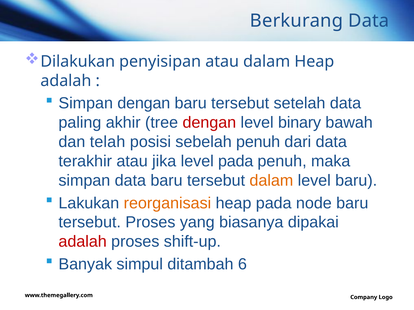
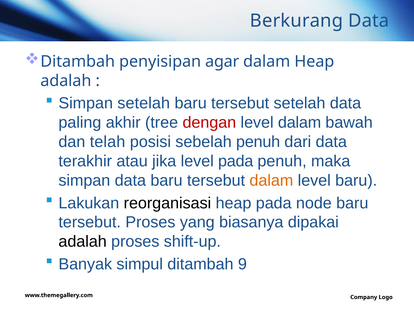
Dilakukan: Dilakukan -> Ditambah (78, 62)
penyisipan atau: atau -> agar (222, 62)
Simpan dengan: dengan -> setelah (144, 103)
level binary: binary -> dalam (300, 123)
reorganisasi colour: orange -> black (167, 203)
adalah colour: red -> black (83, 242)
6: 6 -> 9 (242, 265)
